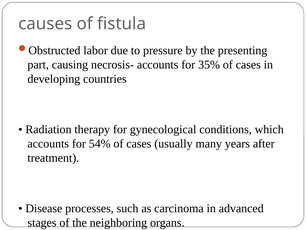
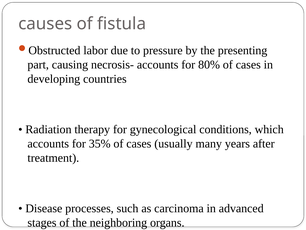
35%: 35% -> 80% (209, 65)
54%: 54% -> 35% (100, 143)
